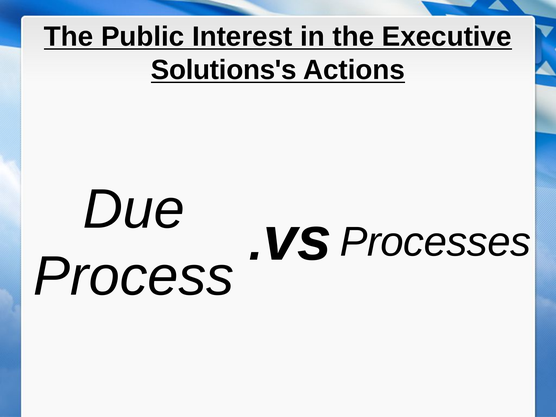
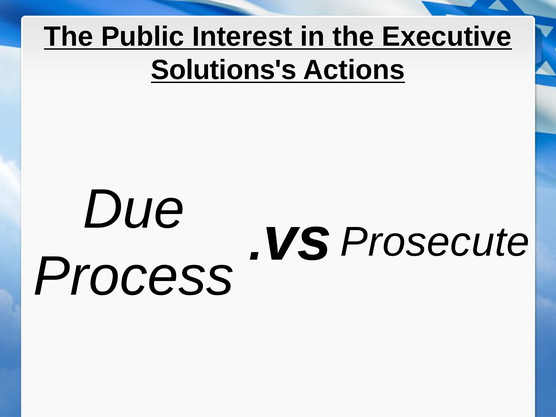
Processes: Processes -> Prosecute (435, 242)
